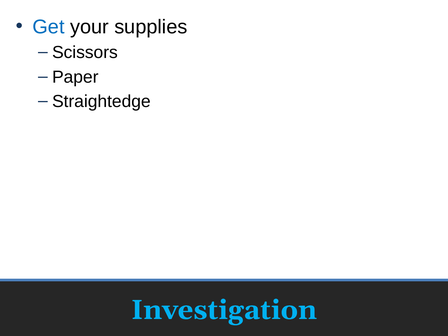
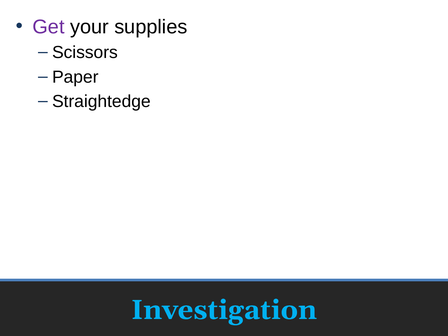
Get colour: blue -> purple (49, 27)
